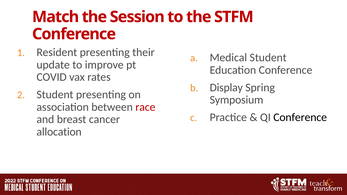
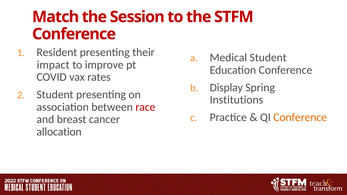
update: update -> impact (53, 65)
Symposium: Symposium -> Institutions (236, 100)
Conference colour: black -> orange (300, 117)
